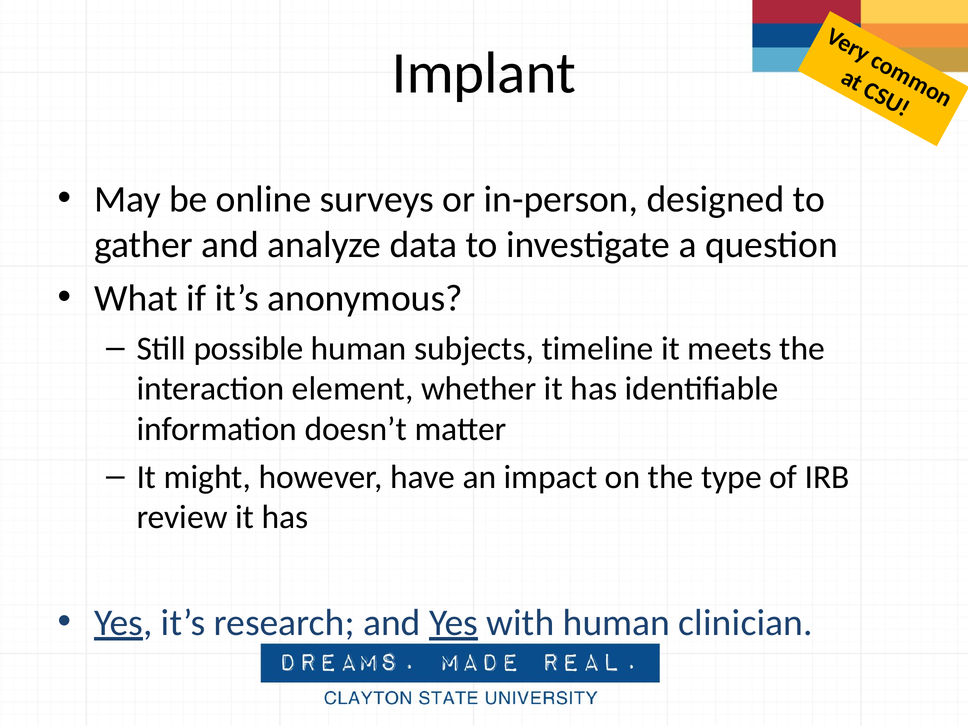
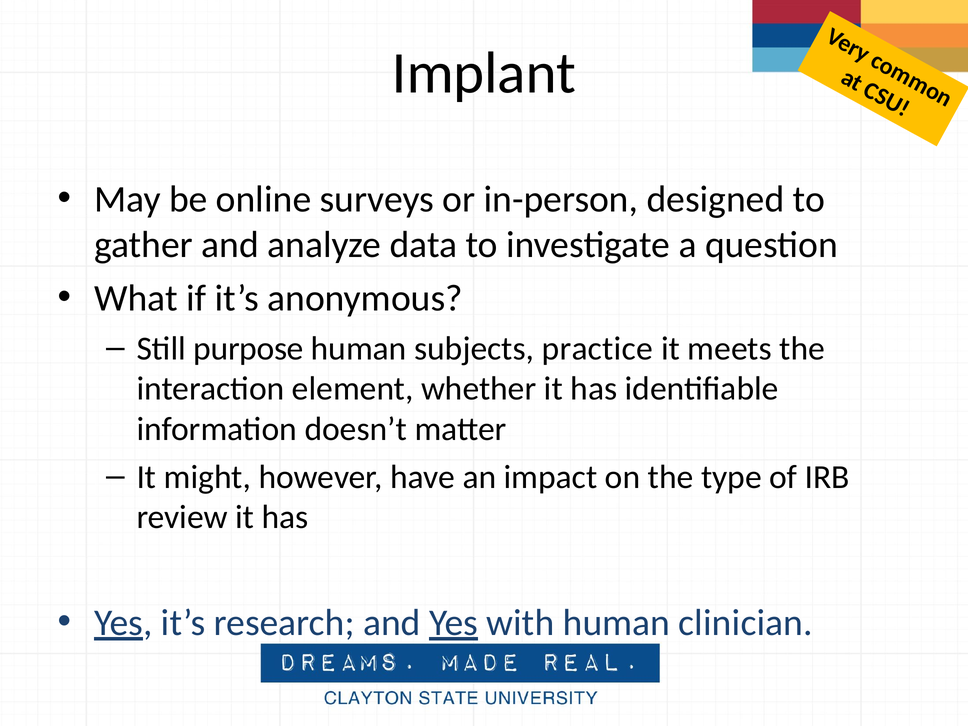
possible: possible -> purpose (249, 348)
timeline: timeline -> practice (597, 348)
